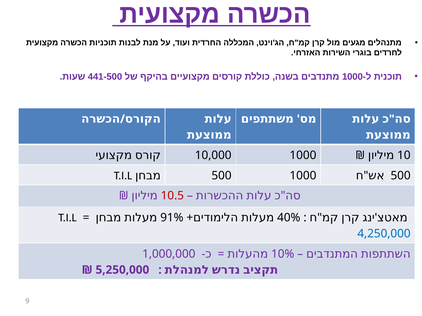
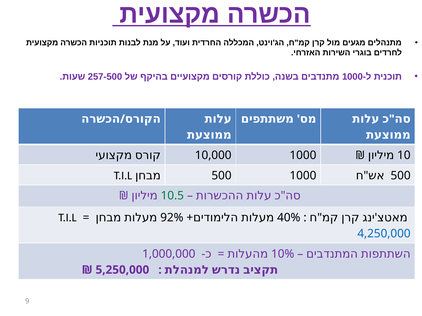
441-500: 441-500 -> 257-500 (105, 77)
10.5 colour: red -> green (172, 196)
91%: 91% -> 92% (172, 218)
